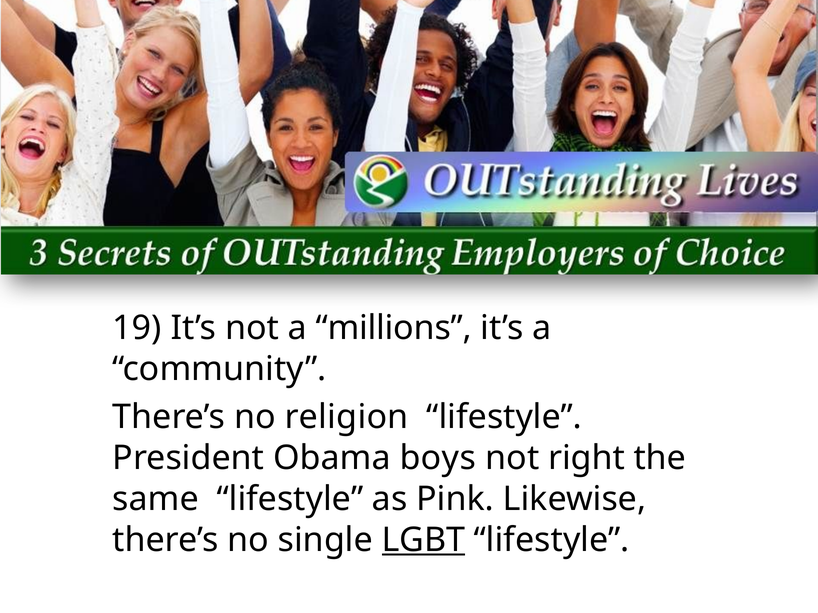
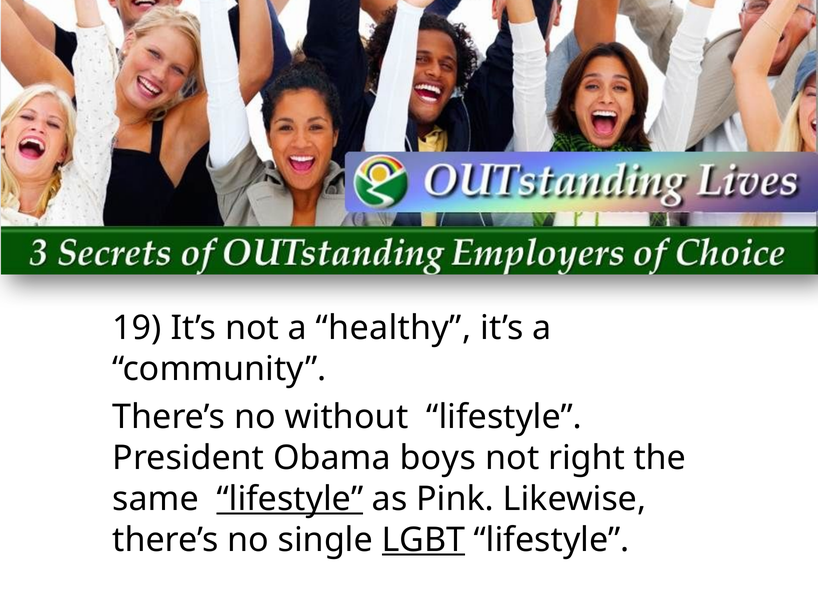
millions: millions -> healthy (394, 328)
religion: religion -> without (347, 418)
lifestyle underline: none -> present (290, 499)
